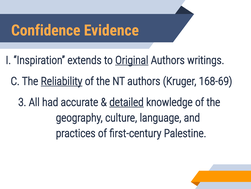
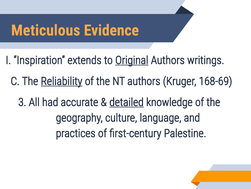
Confidence: Confidence -> Meticulous (46, 30)
